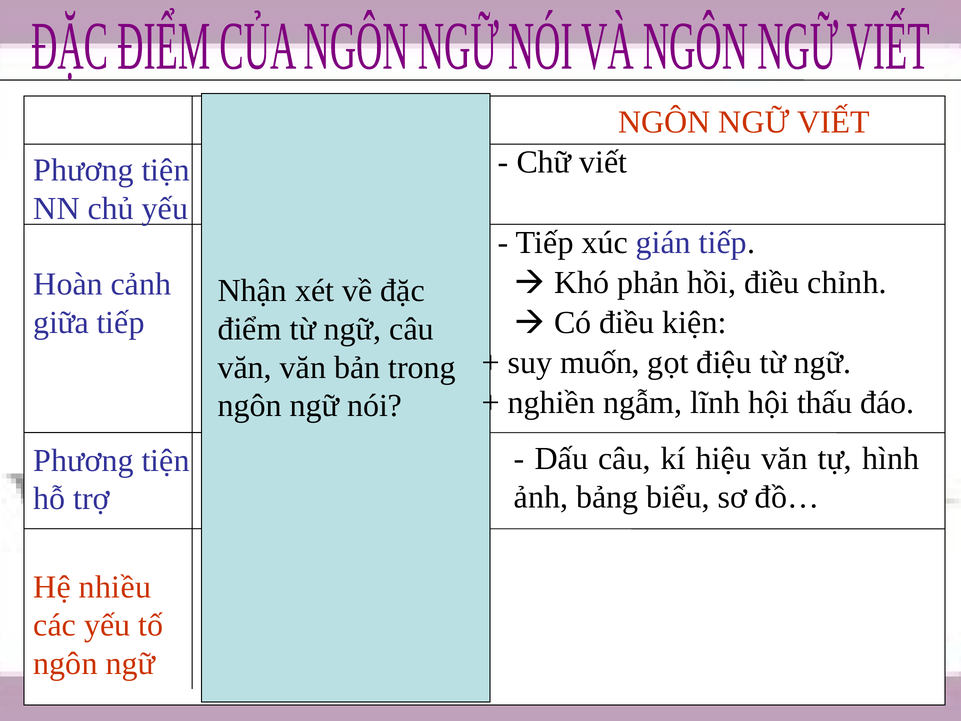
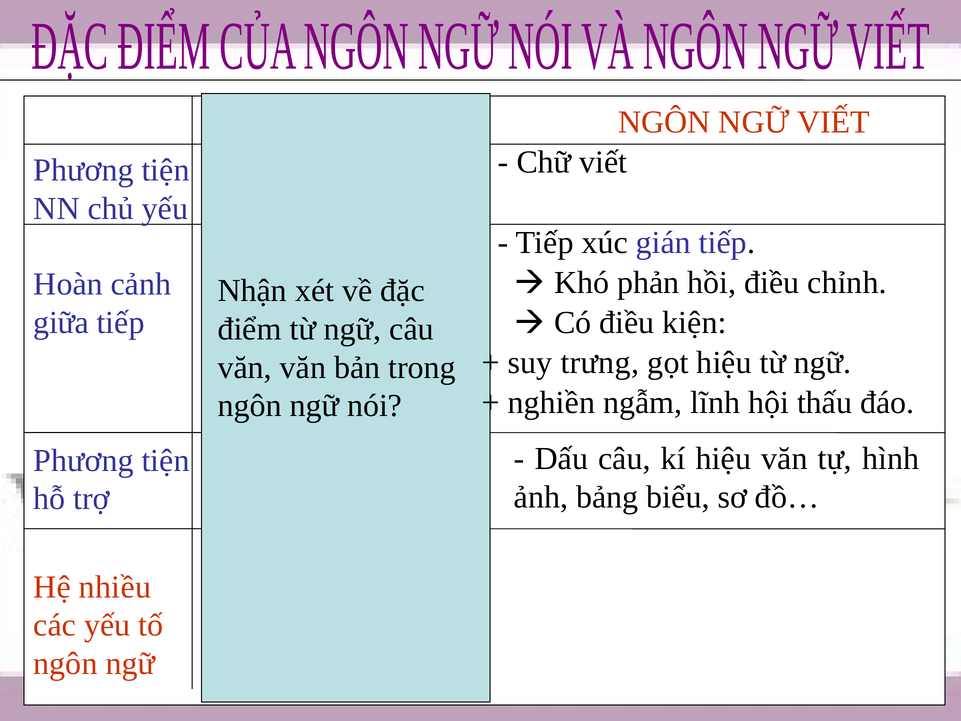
muốn: muốn -> trưng (600, 363)
gọt điệu: điệu -> hiệu (724, 363)
